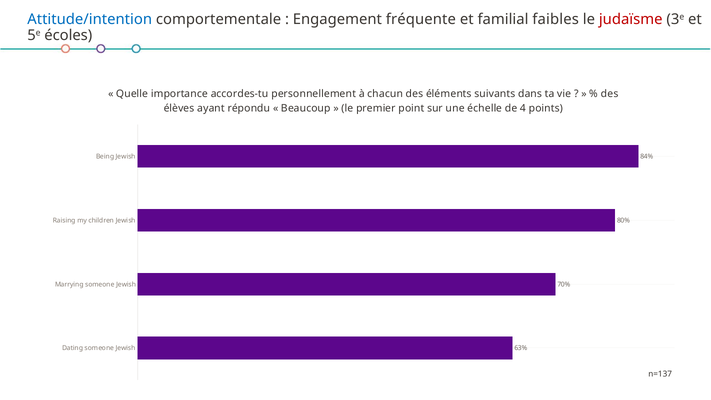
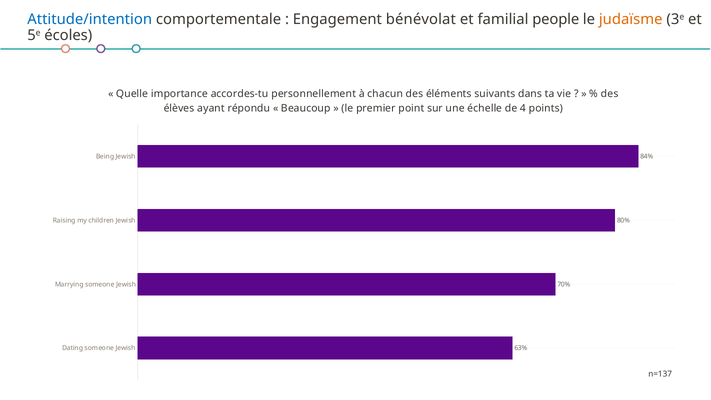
fréquente: fréquente -> bénévolat (421, 19)
faibles: faibles -> people (556, 19)
judaïsme colour: red -> orange (631, 19)
